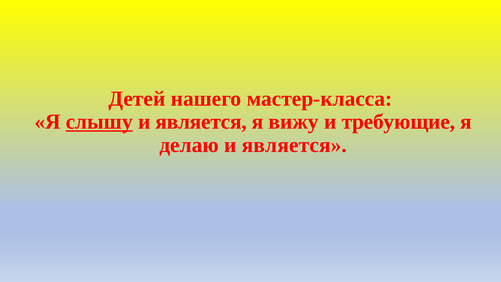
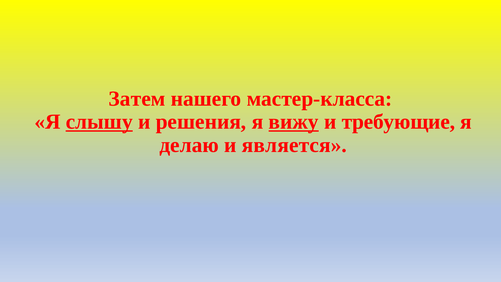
Детей: Детей -> Затем (137, 99)
является: является -> решения (201, 122)
вижу underline: none -> present (294, 122)
